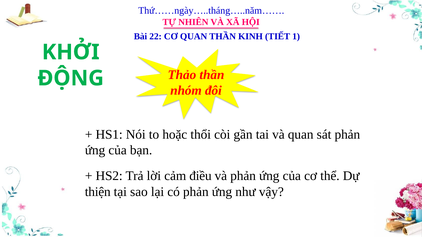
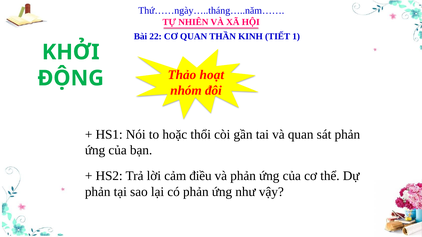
Thảo thần: thần -> hoạt (212, 75)
thiện: thiện -> phản (98, 192)
